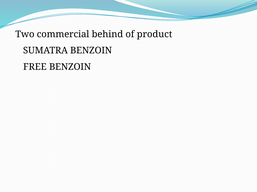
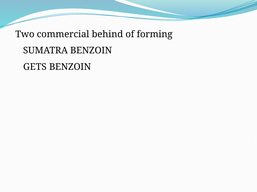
product: product -> forming (155, 34)
FREE: FREE -> GETS (35, 67)
